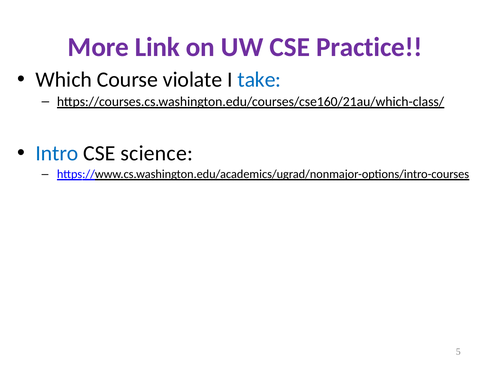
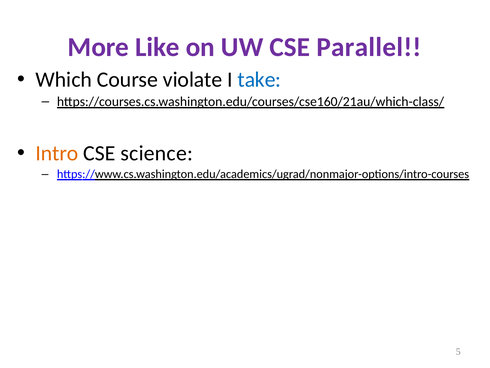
Link: Link -> Like (157, 47)
Practice: Practice -> Parallel (369, 47)
Intro colour: blue -> orange (57, 153)
